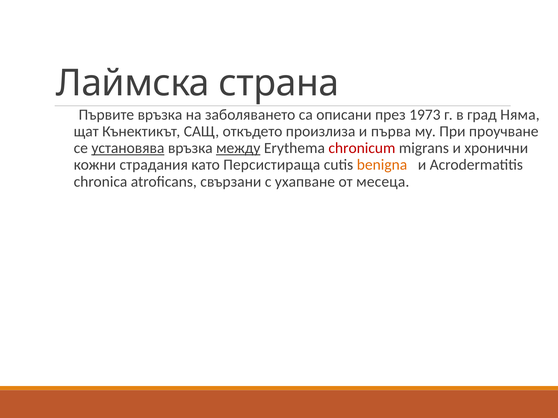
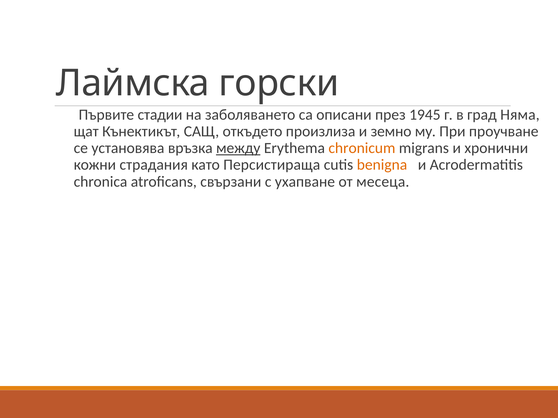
страна: страна -> горски (279, 83)
Първите връзка: връзка -> стадии (160, 115)
1973: 1973 -> 1945 (425, 115)
първа: първа -> земно (391, 132)
установява underline: present -> none (128, 148)
chronicum colour: red -> orange (362, 148)
